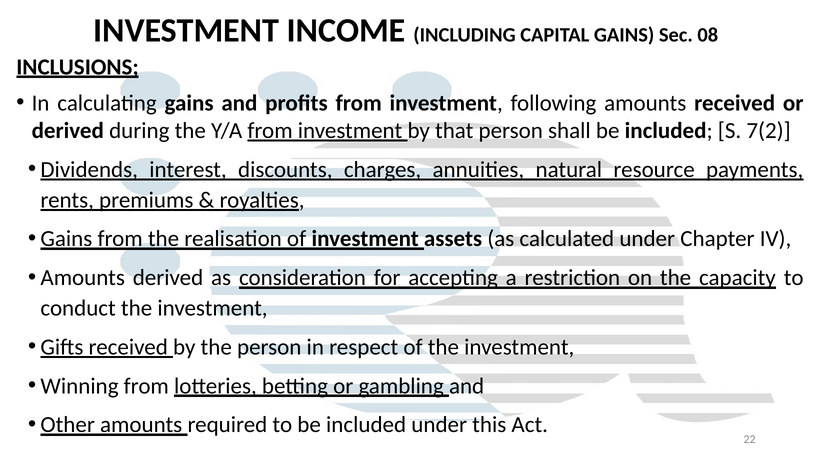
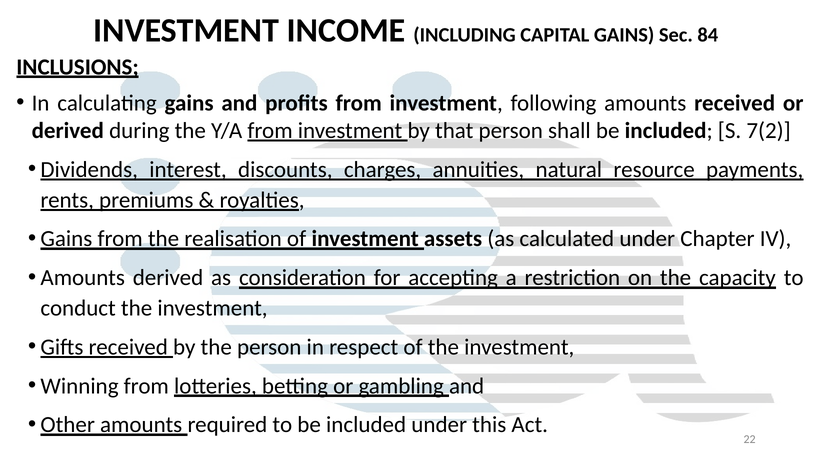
08: 08 -> 84 (708, 35)
